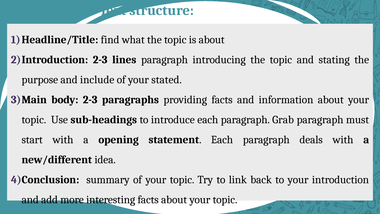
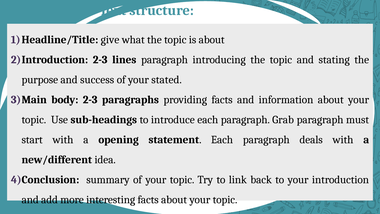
find: find -> give (110, 40)
include: include -> success (97, 80)
